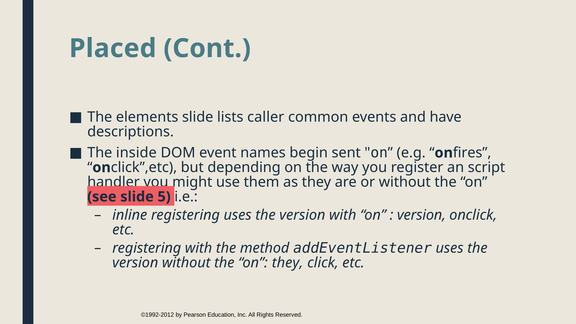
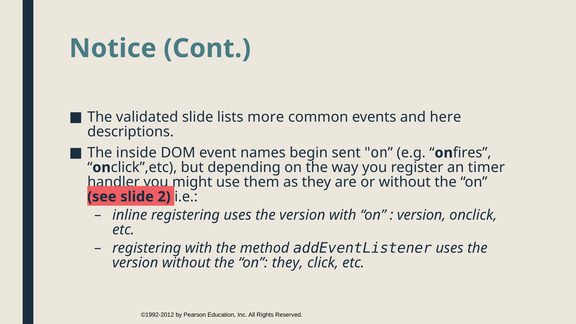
Placed: Placed -> Notice (113, 48)
elements: elements -> validated (147, 117)
caller: caller -> more (266, 117)
have: have -> here (445, 117)
script: script -> timer (486, 167)
5: 5 -> 2 (164, 197)
